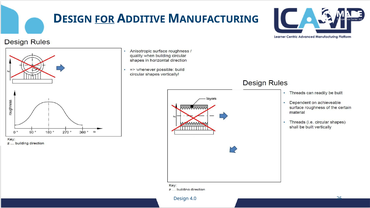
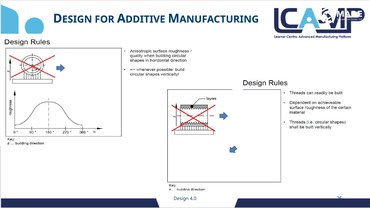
FOR underline: present -> none (105, 19)
